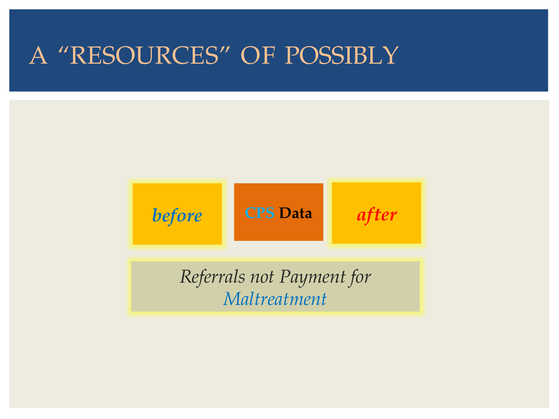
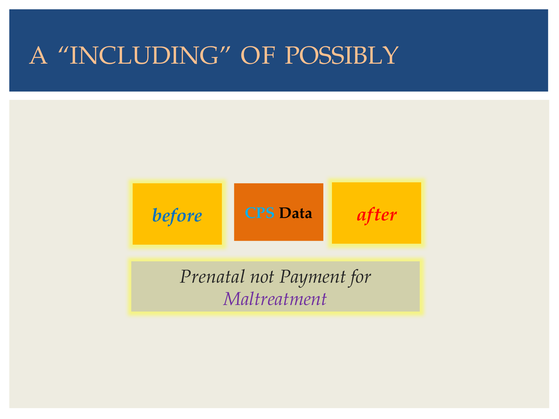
RESOURCES: RESOURCES -> INCLUDING (144, 56)
Referrals: Referrals -> Prenatal (213, 277)
Maltreatment colour: blue -> purple (276, 299)
